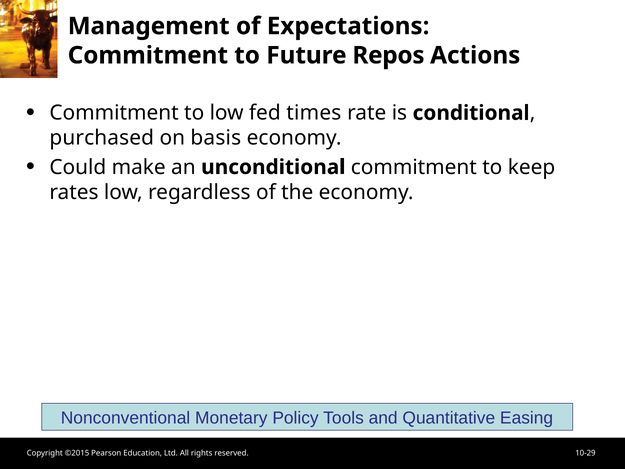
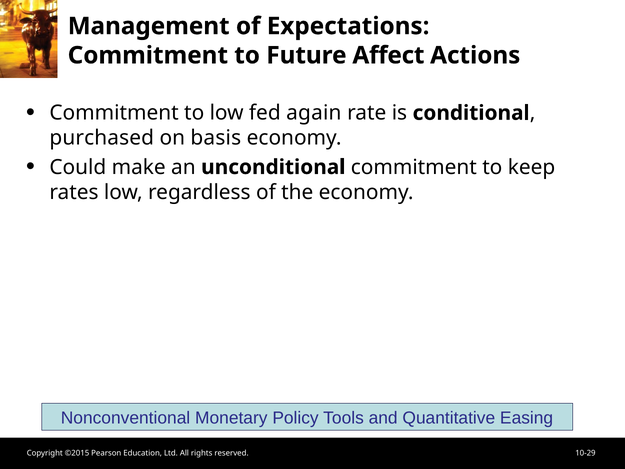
Repos: Repos -> Affect (388, 55)
times: times -> again (314, 113)
